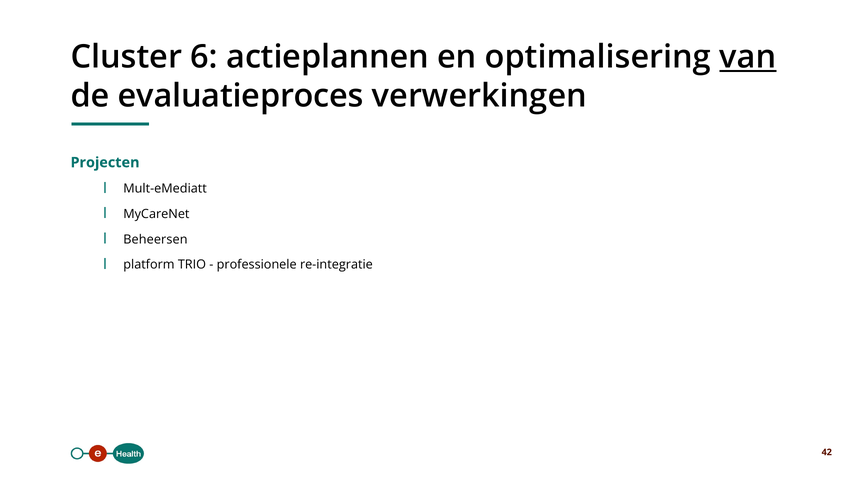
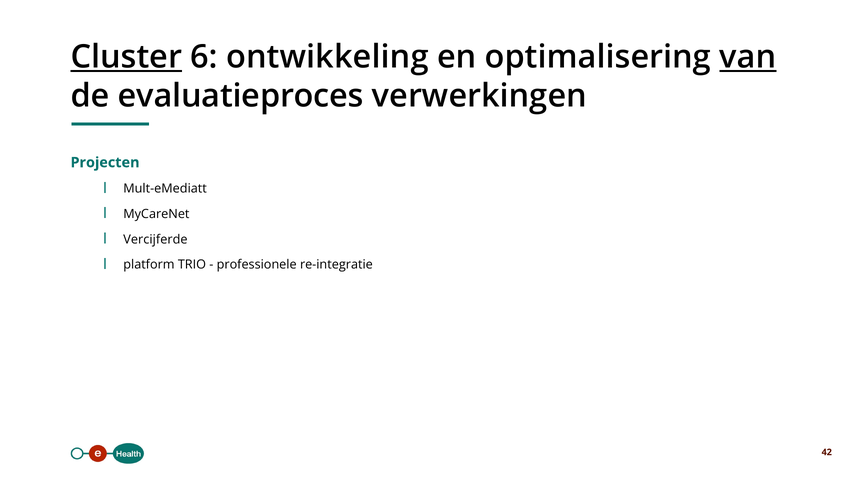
Cluster underline: none -> present (126, 57)
actieplannen: actieplannen -> ontwikkeling (327, 57)
Beheersen: Beheersen -> Vercijferde (155, 239)
